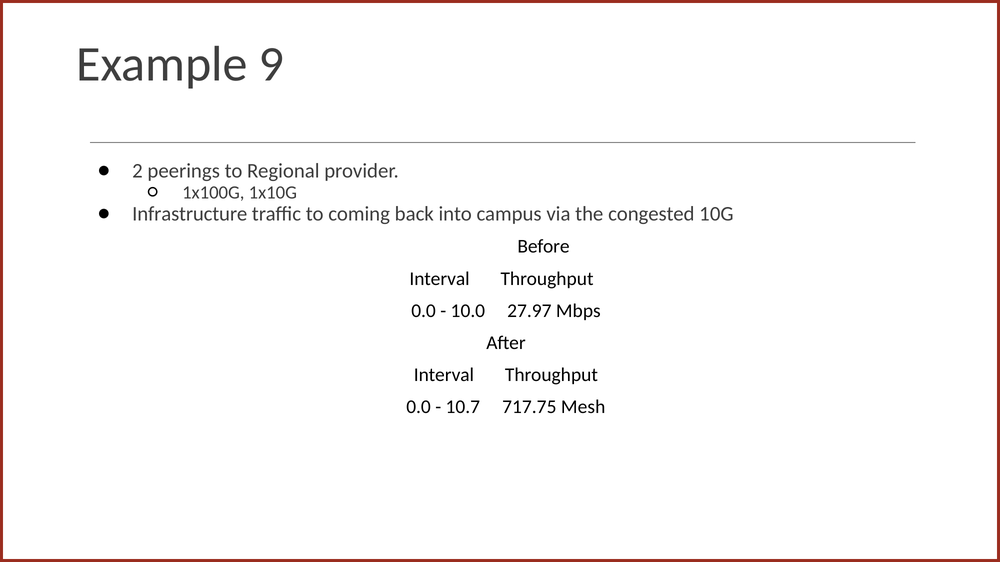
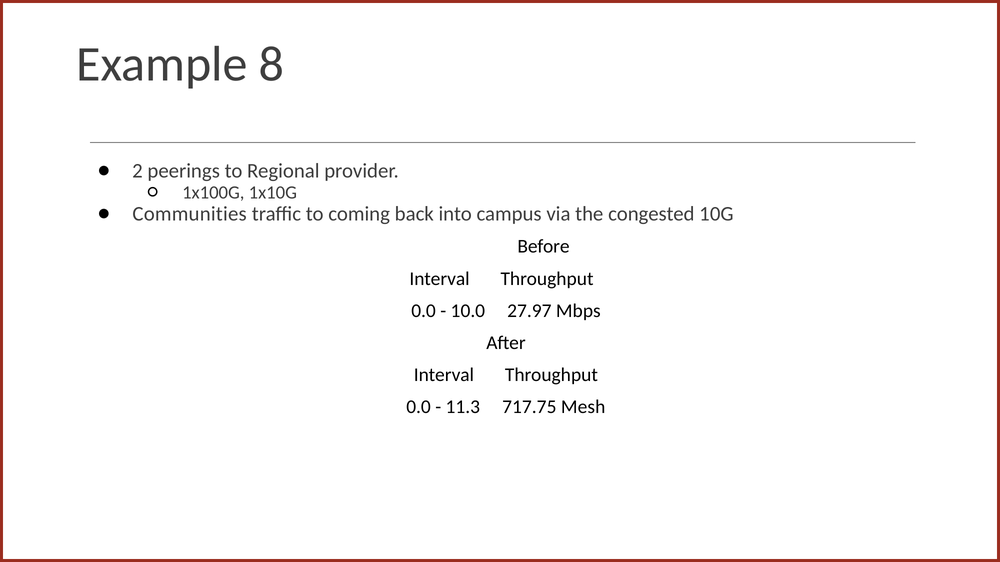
9: 9 -> 8 (272, 64)
Infrastructure: Infrastructure -> Communities (190, 214)
10.7: 10.7 -> 11.3 (463, 407)
